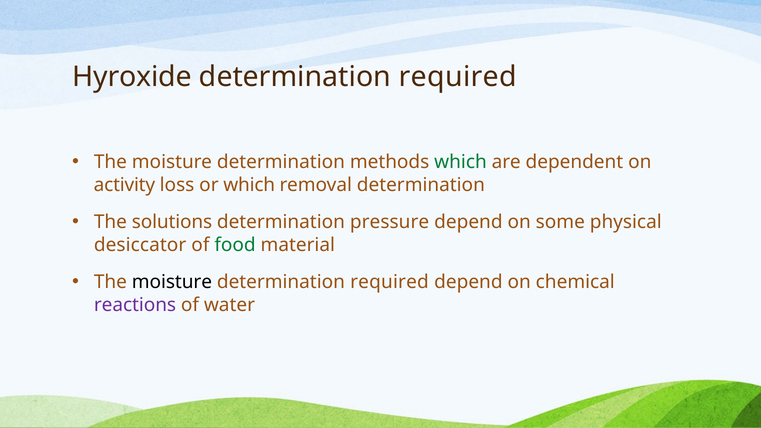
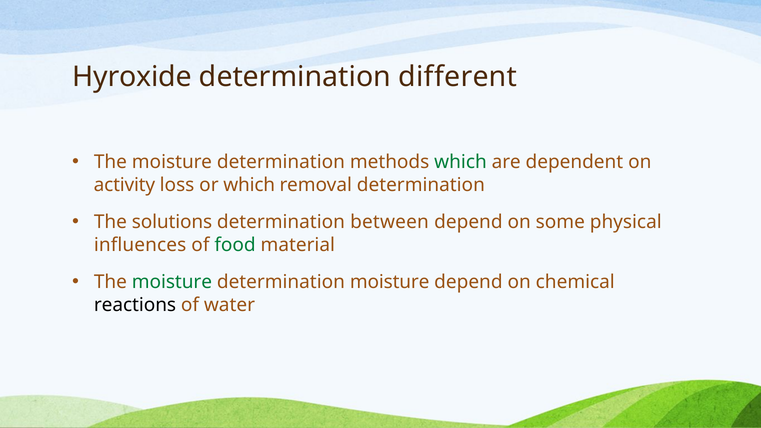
required: required -> different (458, 77)
pressure: pressure -> between (389, 222)
desiccator: desiccator -> influences (140, 245)
moisture colour: black -> green (172, 282)
required: required -> moisture (390, 282)
reactions colour: purple -> black (135, 305)
